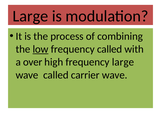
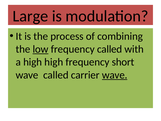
a over: over -> high (33, 62)
frequency large: large -> short (123, 62)
wave underline: none -> present (115, 75)
